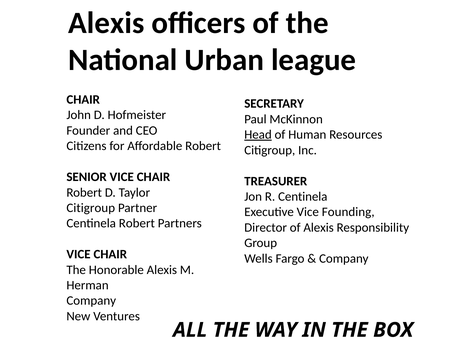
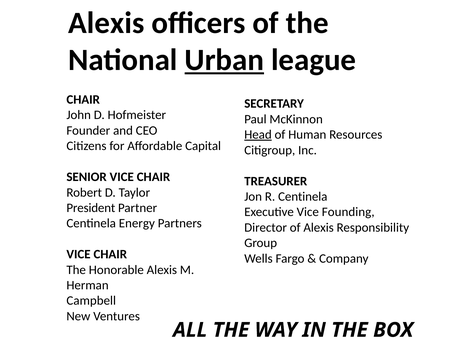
Urban underline: none -> present (224, 60)
Affordable Robert: Robert -> Capital (203, 146)
Citigroup: Citigroup -> President (91, 208)
Centinela Robert: Robert -> Energy (137, 223)
Company: Company -> Campbell (91, 301)
